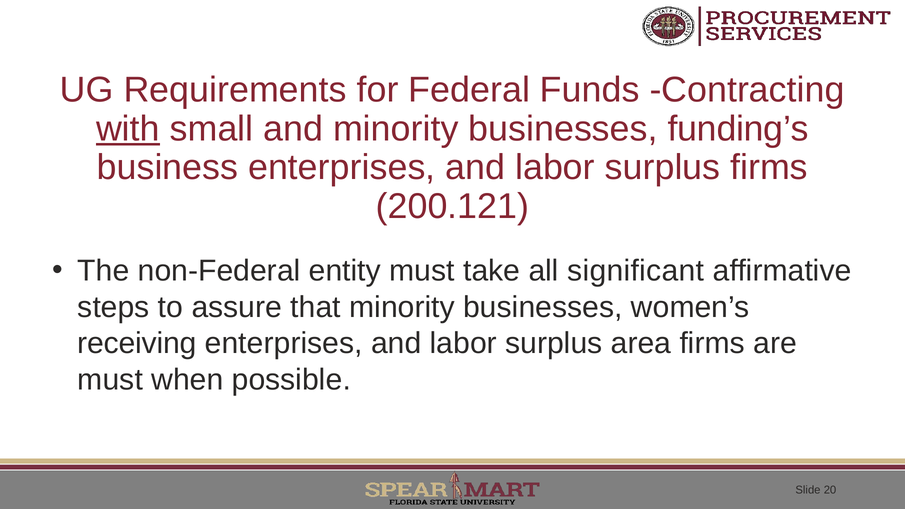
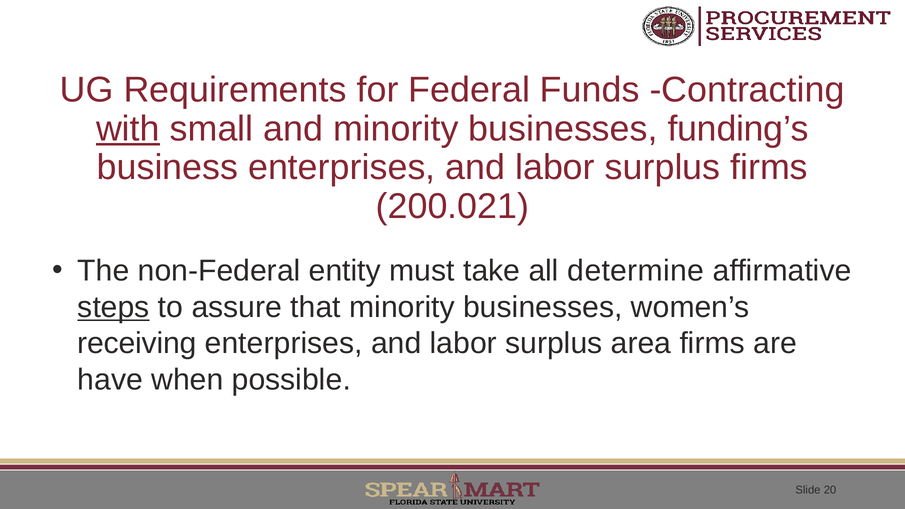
200.121: 200.121 -> 200.021 (452, 206)
significant: significant -> determine (636, 271)
steps underline: none -> present (114, 307)
must: must -> have (110, 380)
